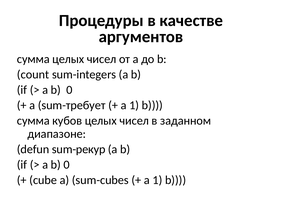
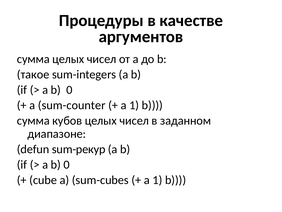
count: count -> такое (33, 74)
sum-требует: sum-требует -> sum-counter (72, 105)
